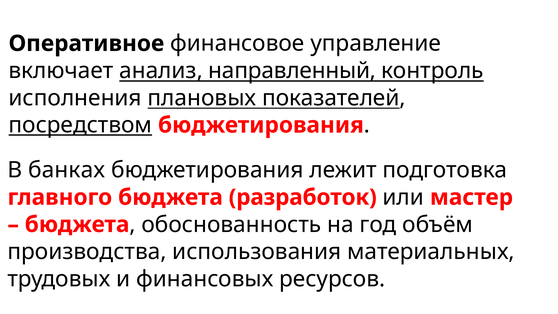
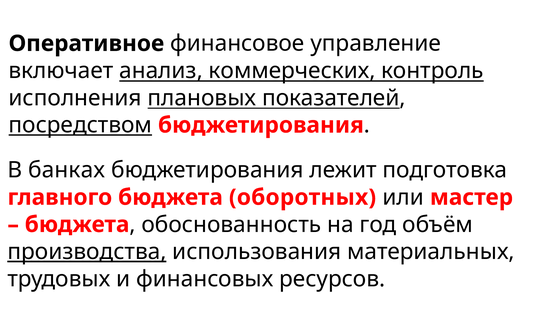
направленный: направленный -> коммерческих (292, 71)
разработок: разработок -> оборотных (303, 197)
производства underline: none -> present (87, 252)
